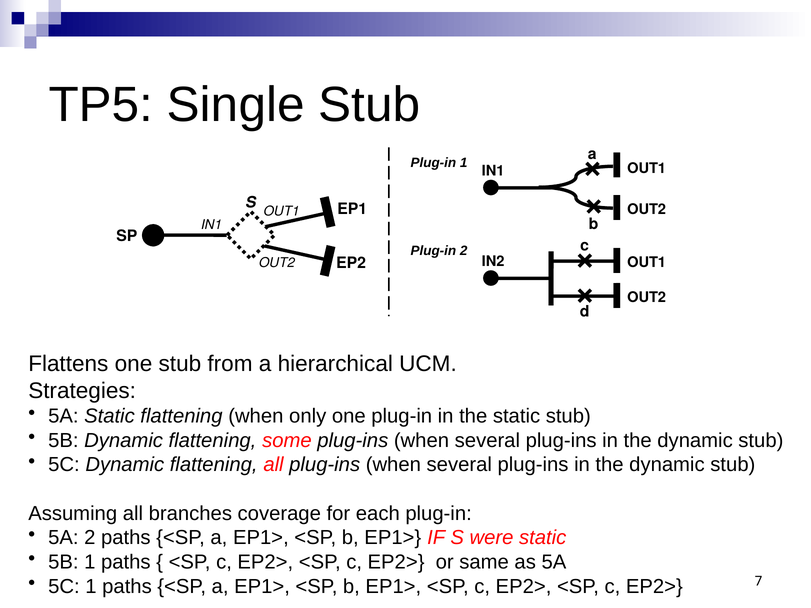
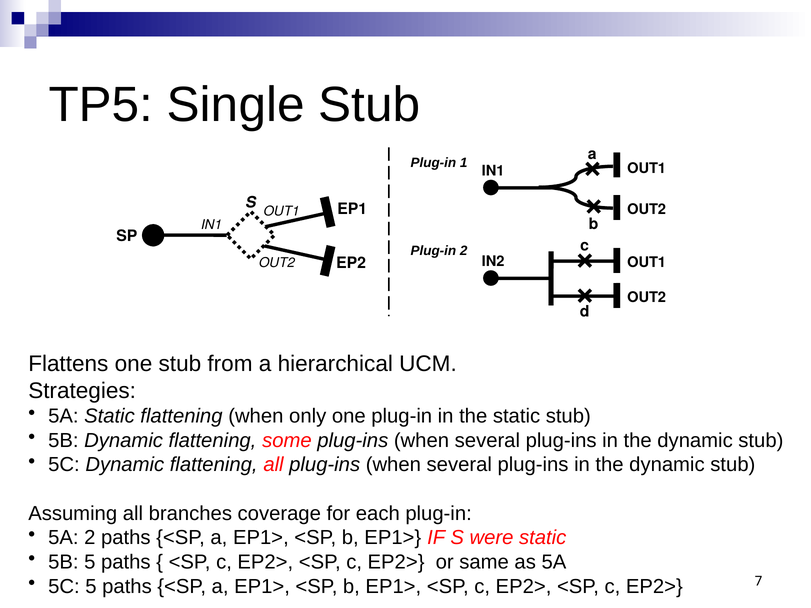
5B 1: 1 -> 5 (90, 562)
5C 1: 1 -> 5 (91, 587)
